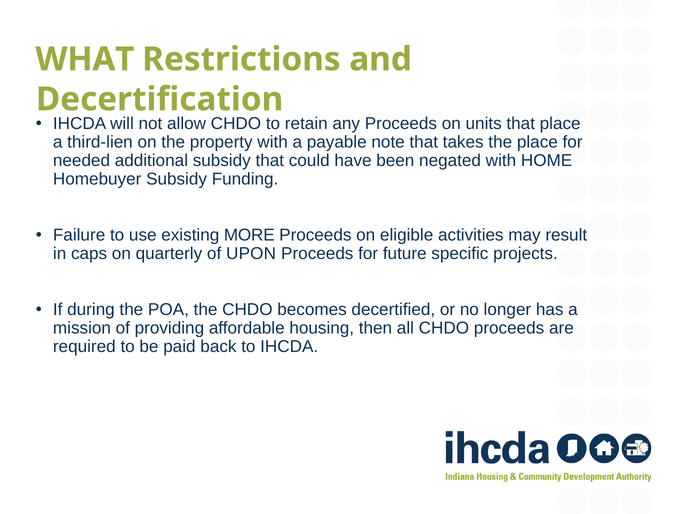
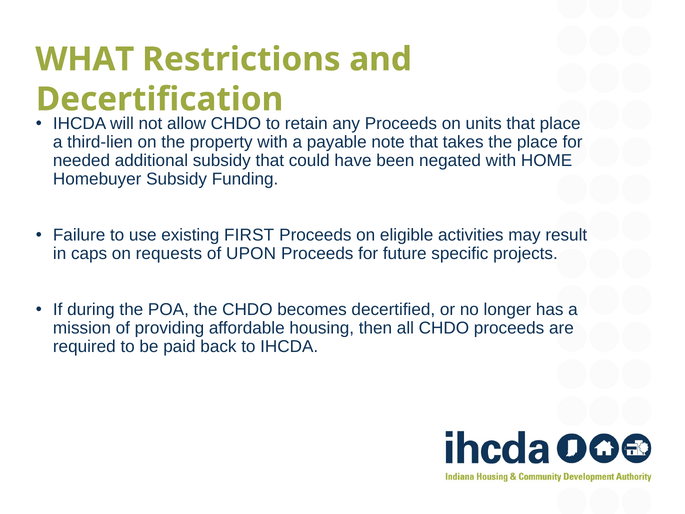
MORE: MORE -> FIRST (249, 235)
quarterly: quarterly -> requests (169, 253)
